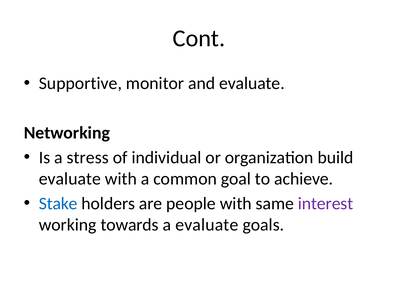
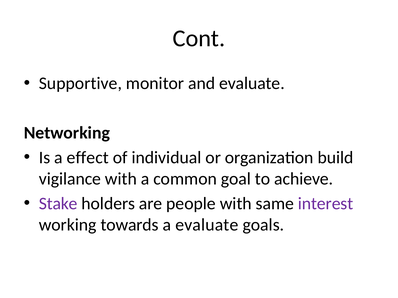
stress: stress -> effect (88, 158)
evaluate: evaluate -> vigilance (70, 179)
Stake colour: blue -> purple (58, 204)
